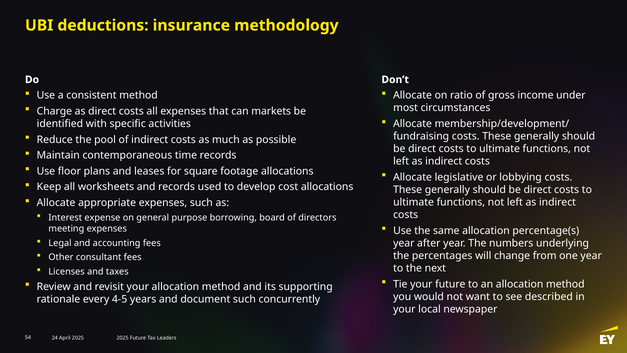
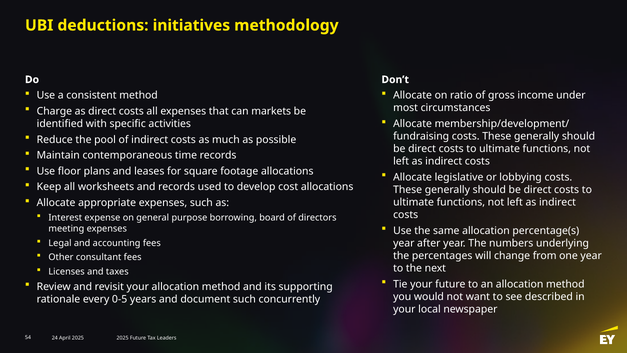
insurance: insurance -> initiatives (191, 25)
4-5: 4-5 -> 0-5 (120, 299)
